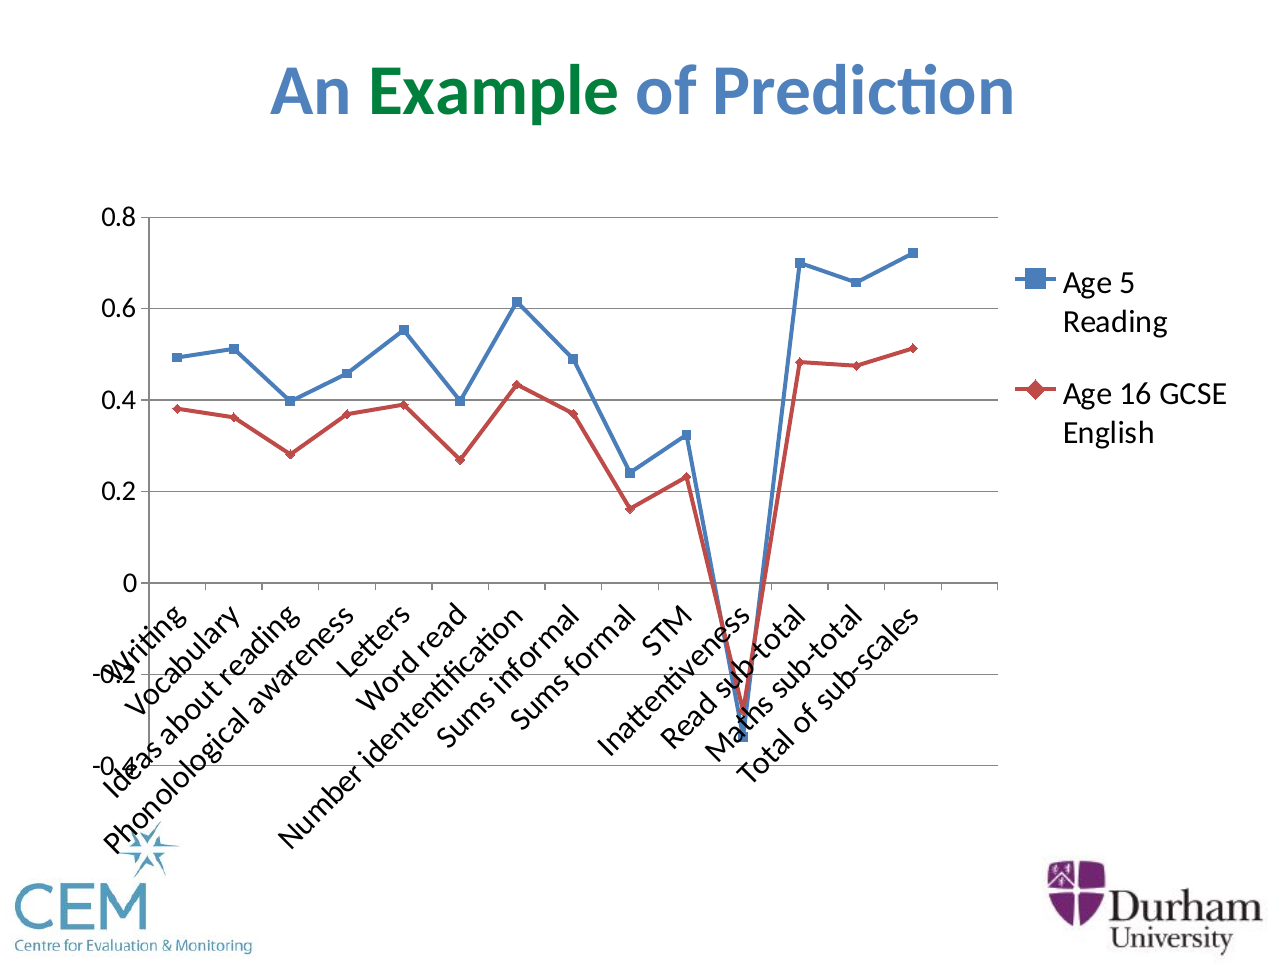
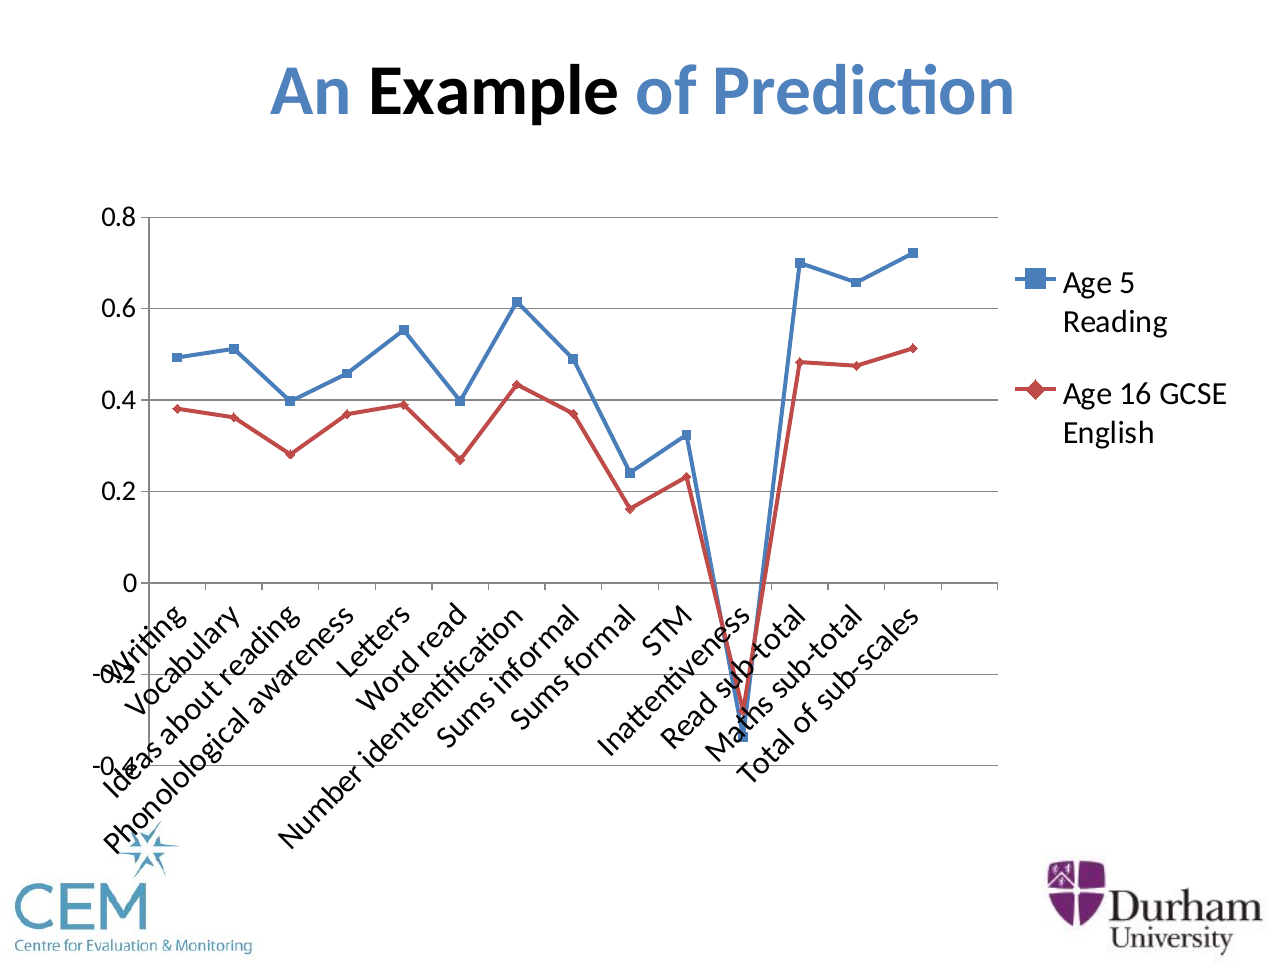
Example colour: green -> black (494, 91)
